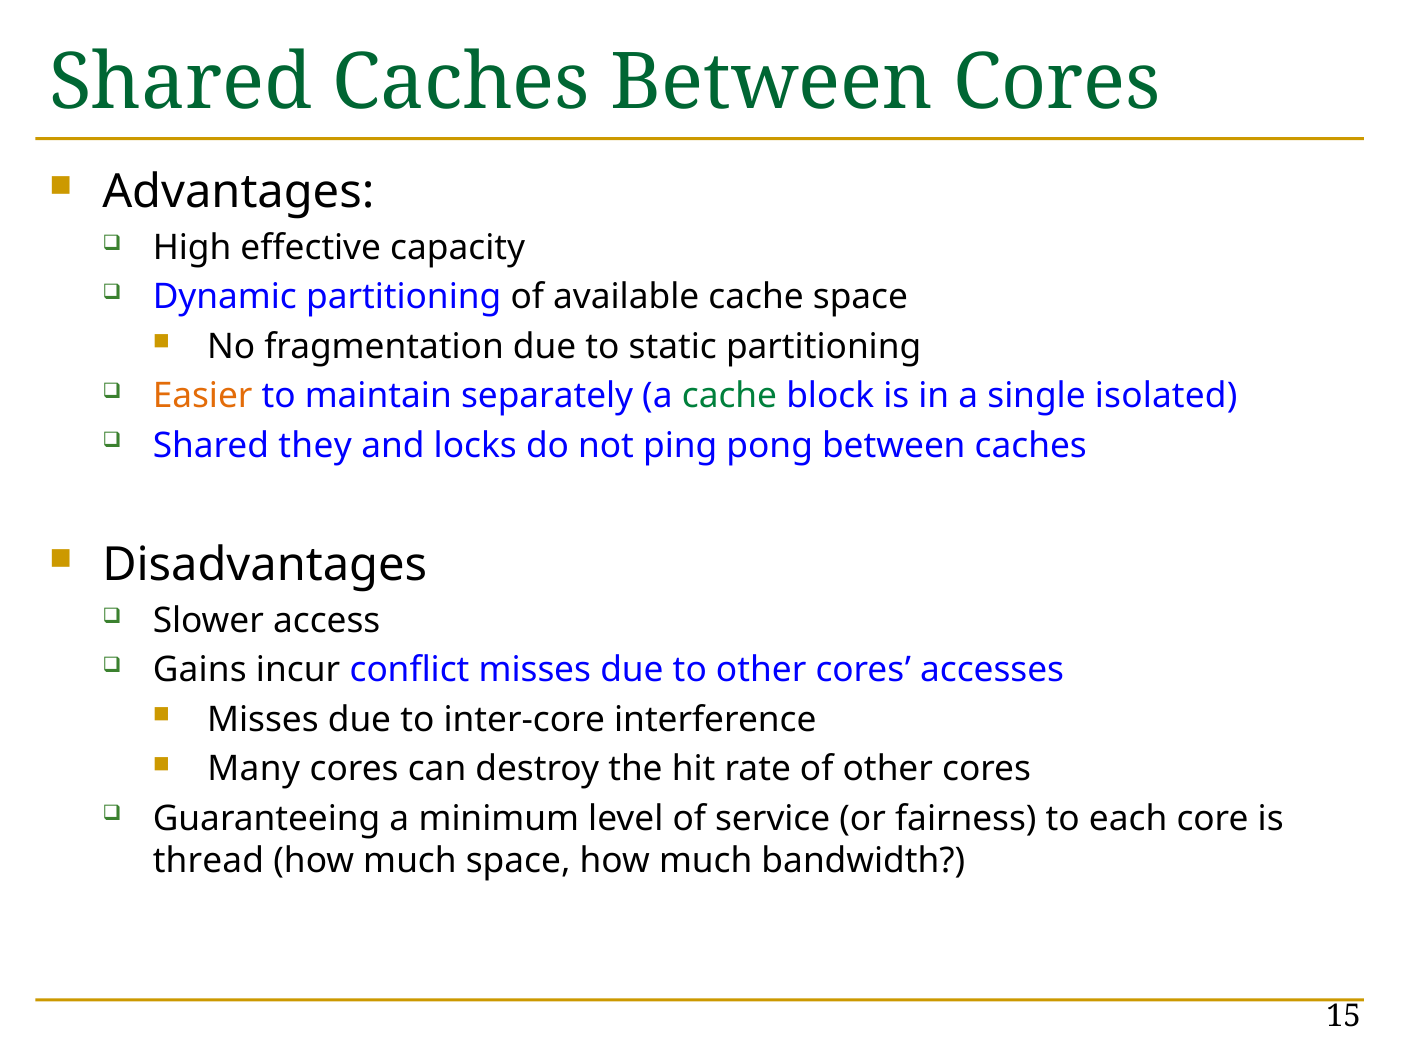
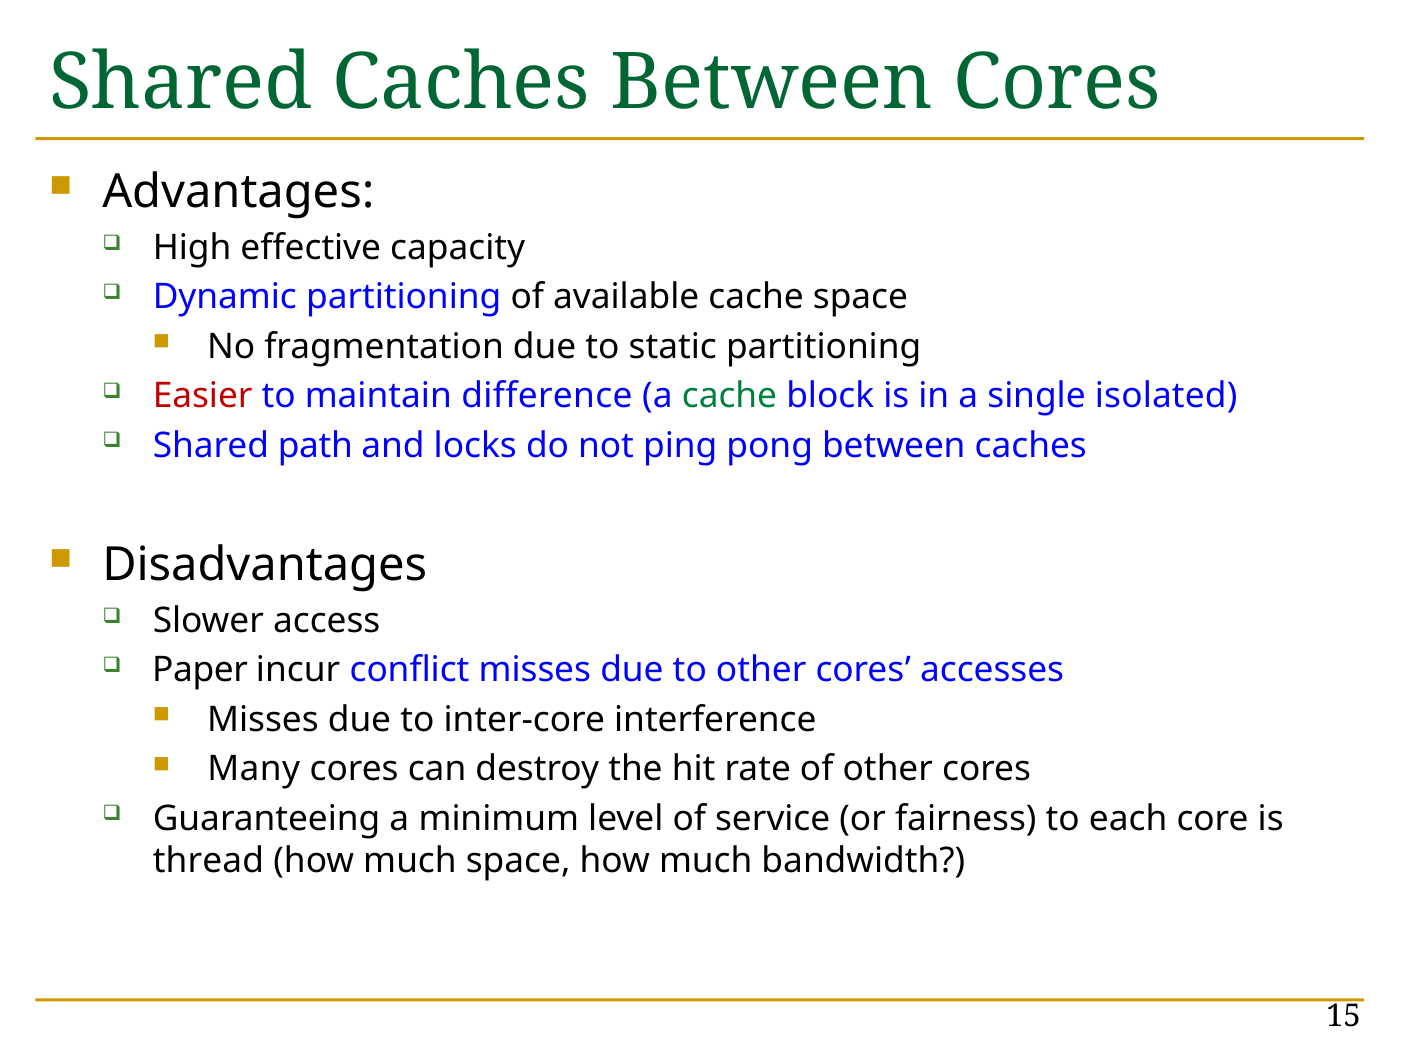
Easier colour: orange -> red (203, 396)
separately: separately -> difference (547, 396)
they: they -> path (315, 446)
Gains: Gains -> Paper (200, 670)
